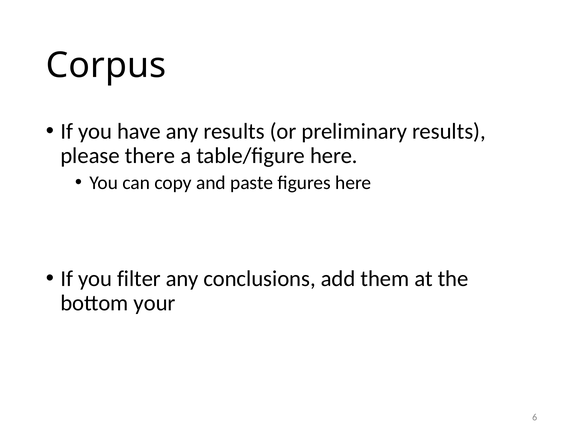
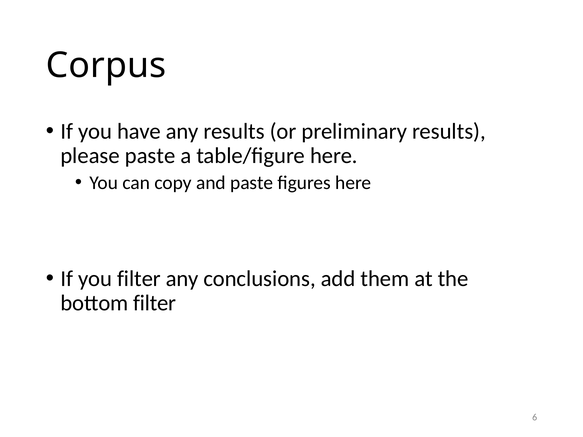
please there: there -> paste (150, 156)
bottom your: your -> filter (155, 303)
